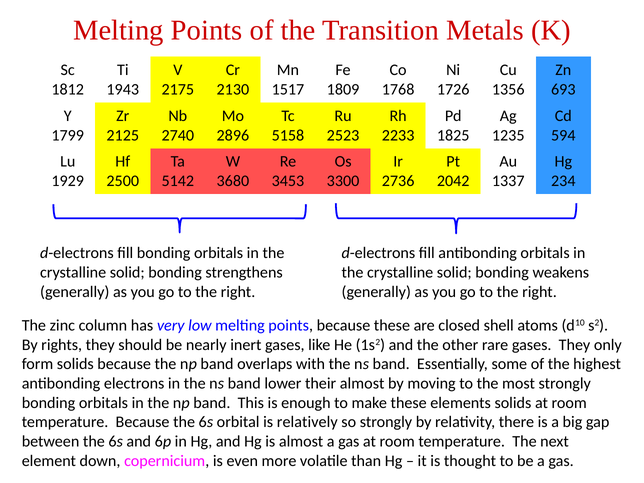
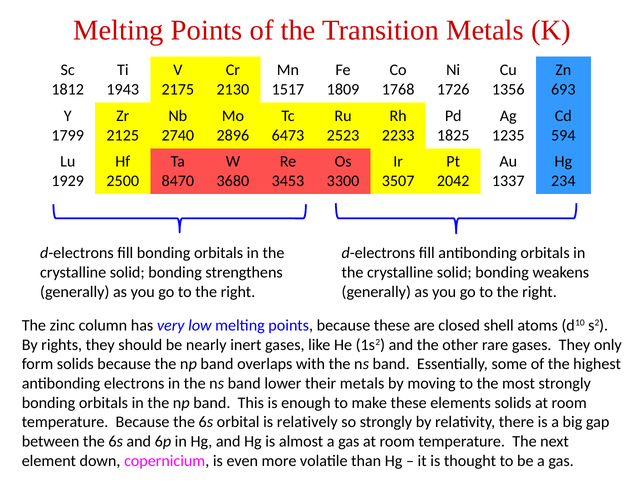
5158: 5158 -> 6473 (288, 135)
5142: 5142 -> 8470 (178, 181)
2736: 2736 -> 3507 (398, 181)
their almost: almost -> metals (362, 383)
